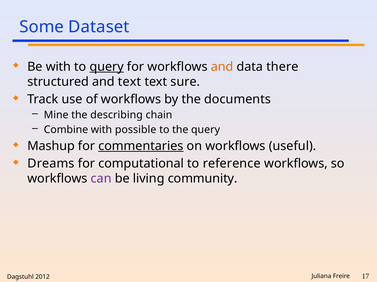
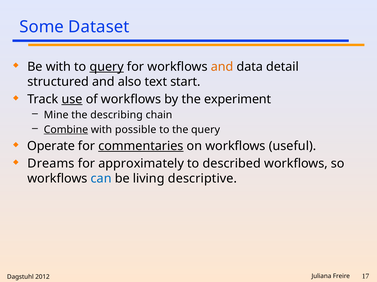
there: there -> detail (283, 67)
and text: text -> also (130, 82)
sure: sure -> start (185, 82)
use underline: none -> present (72, 99)
documents: documents -> experiment (238, 99)
Combine underline: none -> present (66, 130)
Mashup: Mashup -> Operate (51, 146)
computational: computational -> approximately (141, 164)
reference: reference -> described (232, 164)
can colour: purple -> blue (101, 179)
community: community -> descriptive (203, 179)
